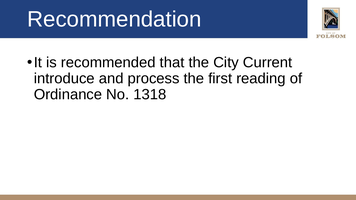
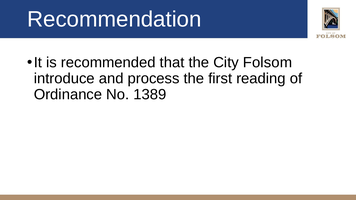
Current: Current -> Folsom (268, 63)
1318: 1318 -> 1389 (150, 95)
